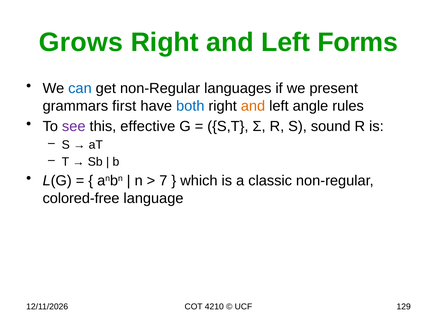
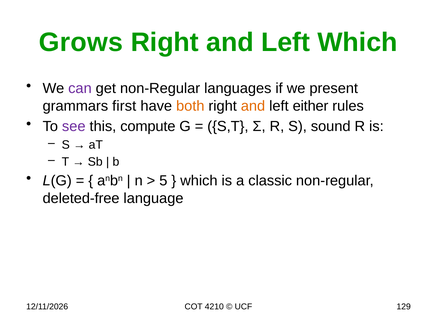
Left Forms: Forms -> Which (357, 42)
can colour: blue -> purple (80, 88)
both colour: blue -> orange (190, 106)
angle: angle -> either (311, 106)
effective: effective -> compute (148, 126)
7: 7 -> 5 (163, 181)
colored-free: colored-free -> deleted-free (81, 198)
